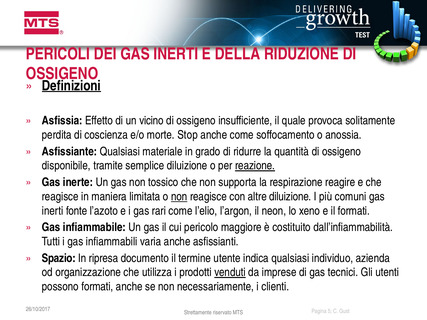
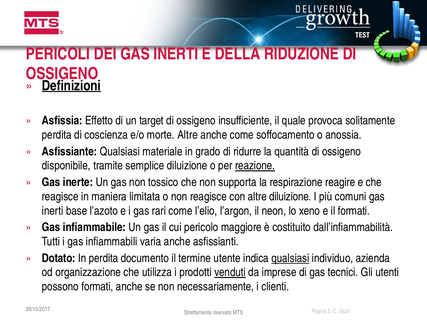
vicino: vicino -> target (152, 121)
morte Stop: Stop -> Altre (188, 135)
non underline: present -> none (179, 197)
fonte: fonte -> base (77, 211)
Spazio: Spazio -> Dotato (59, 258)
In ripresa: ripresa -> perdita (104, 258)
qualsiasi underline: none -> present (290, 258)
